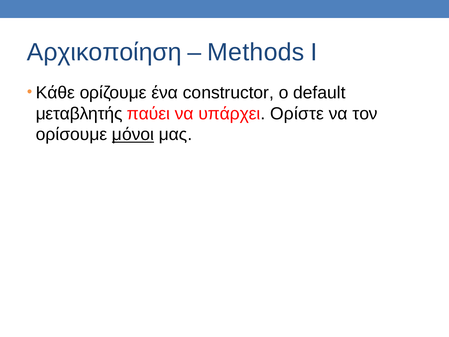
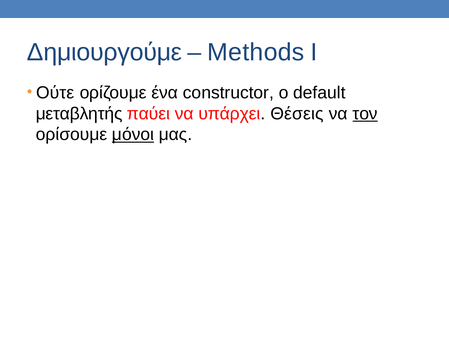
Αρχικοποίηση: Αρχικοποίηση -> Δημιουργούμε (104, 52)
Κάθε: Κάθε -> Ούτε (55, 93)
Ορίστε: Ορίστε -> Θέσεις (297, 113)
τον underline: none -> present (365, 113)
